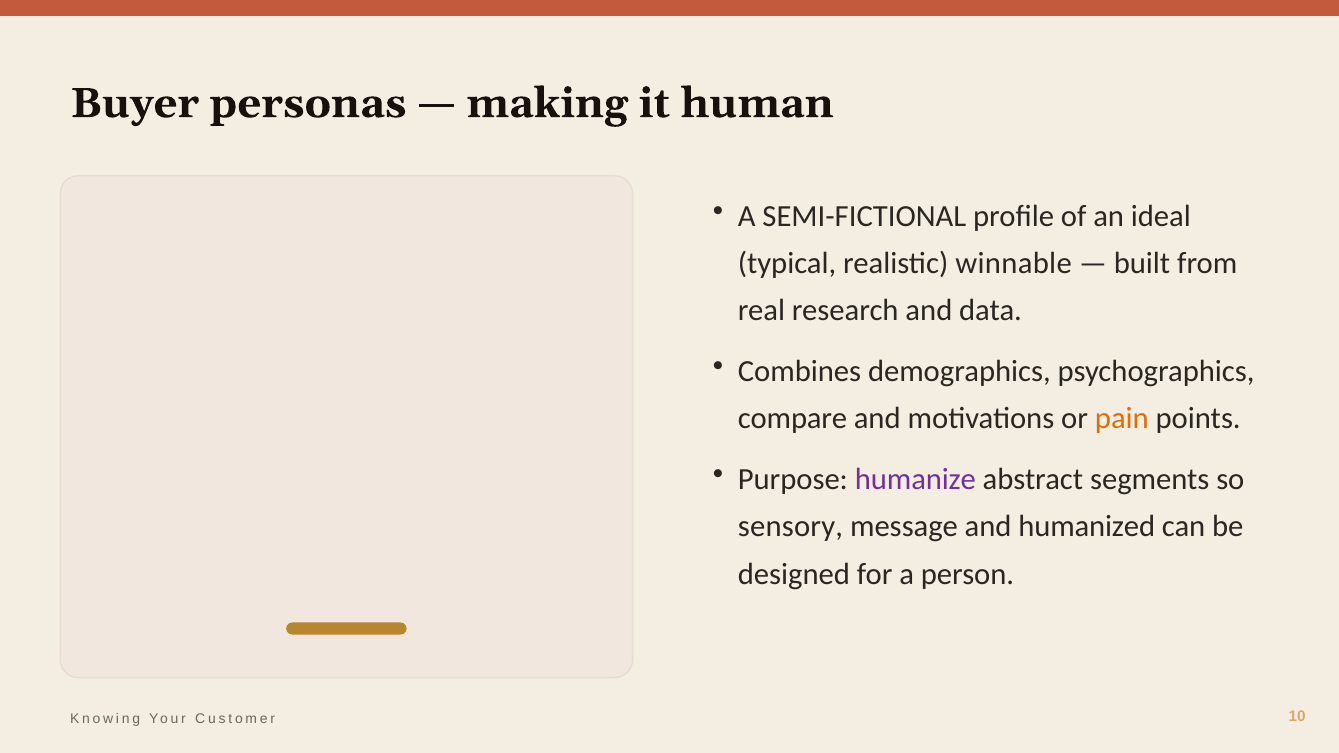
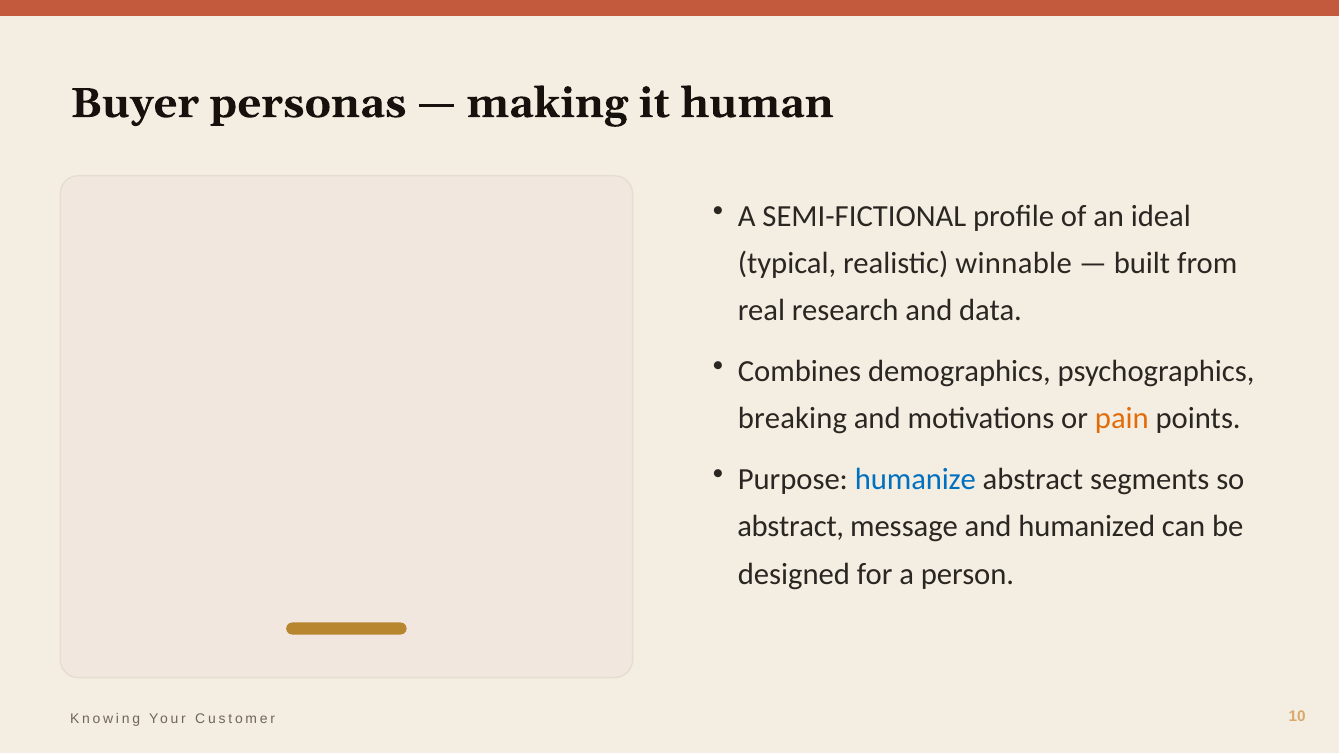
compare: compare -> breaking (792, 419)
humanize colour: purple -> blue (915, 480)
sensory: sensory -> abstract (791, 527)
